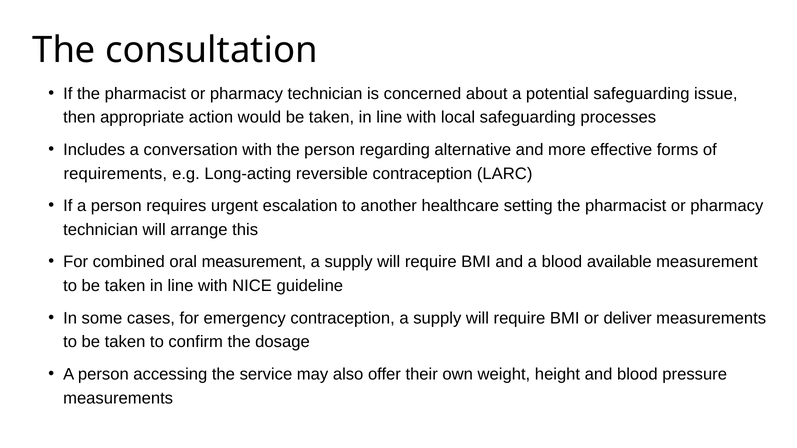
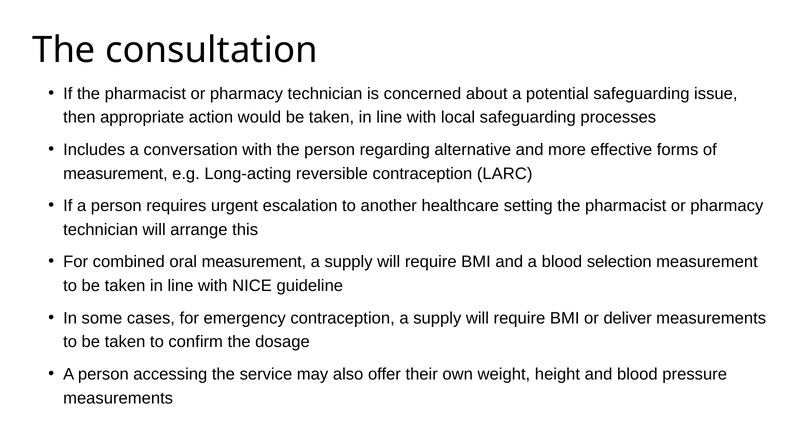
requirements: requirements -> measurement (115, 174)
available: available -> selection (619, 262)
